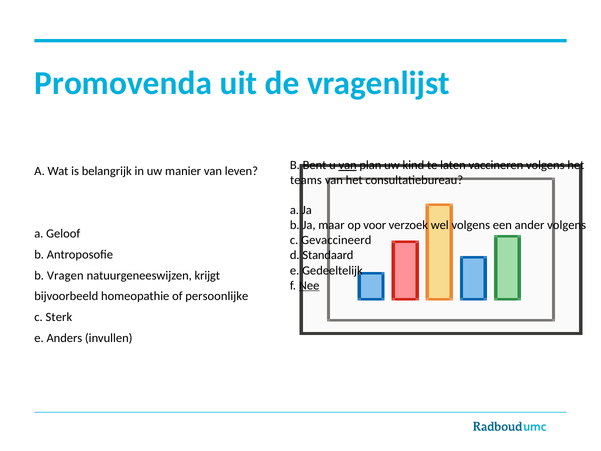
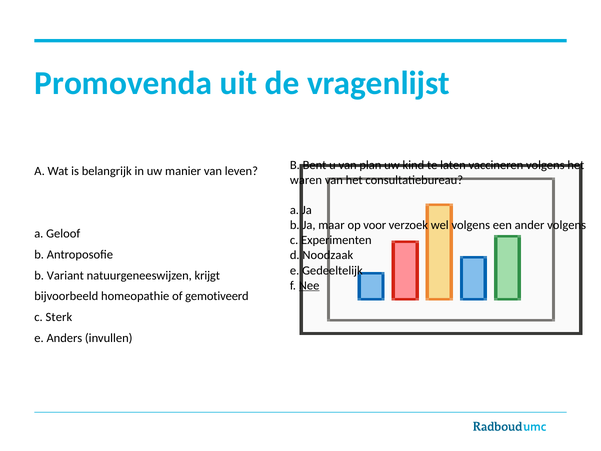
van underline: present -> none (348, 165)
teams: teams -> waren (306, 180)
Gevaccineerd: Gevaccineerd -> Experimenten (336, 240)
Standaard: Standaard -> Noodzaak (328, 255)
Vragen: Vragen -> Variant (65, 275)
persoonlijke: persoonlijke -> gemotiveerd (217, 296)
